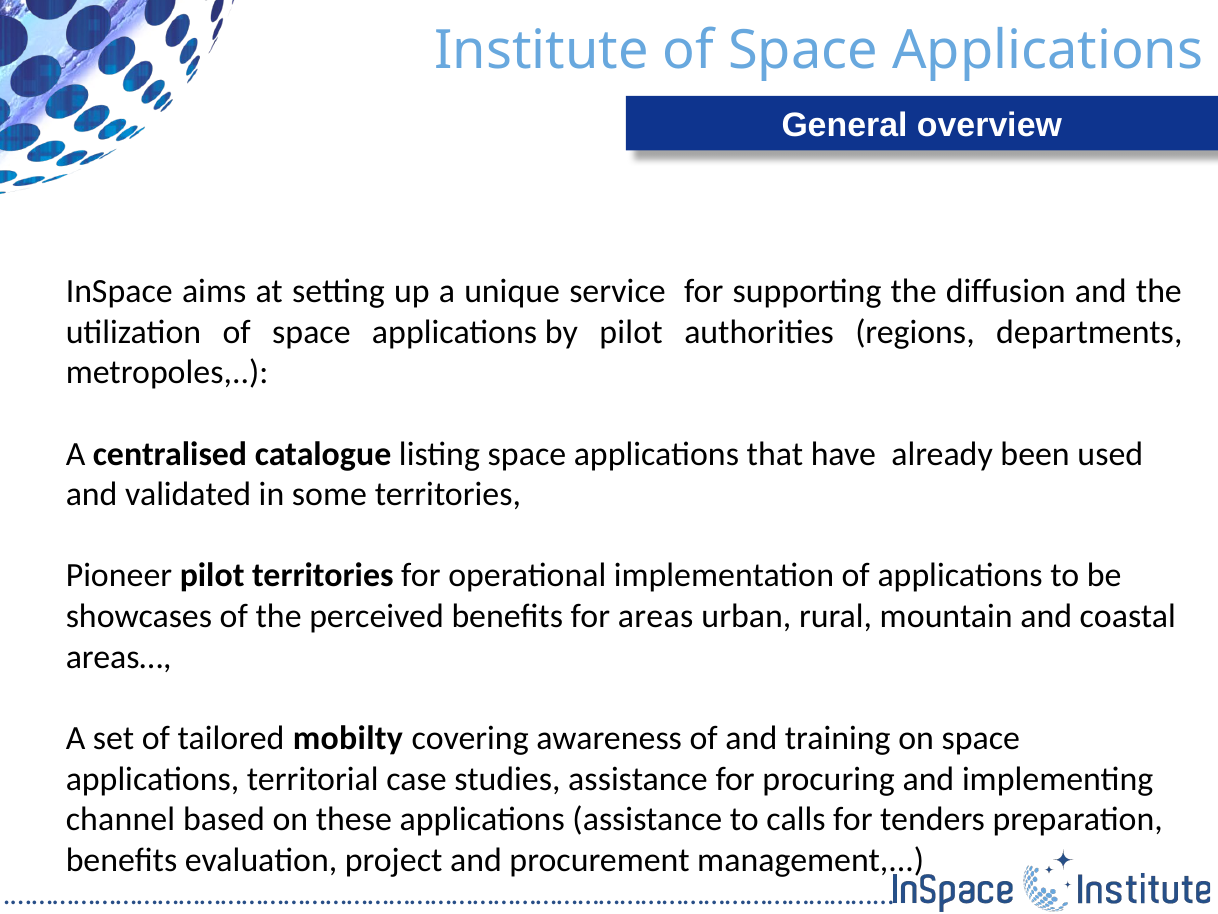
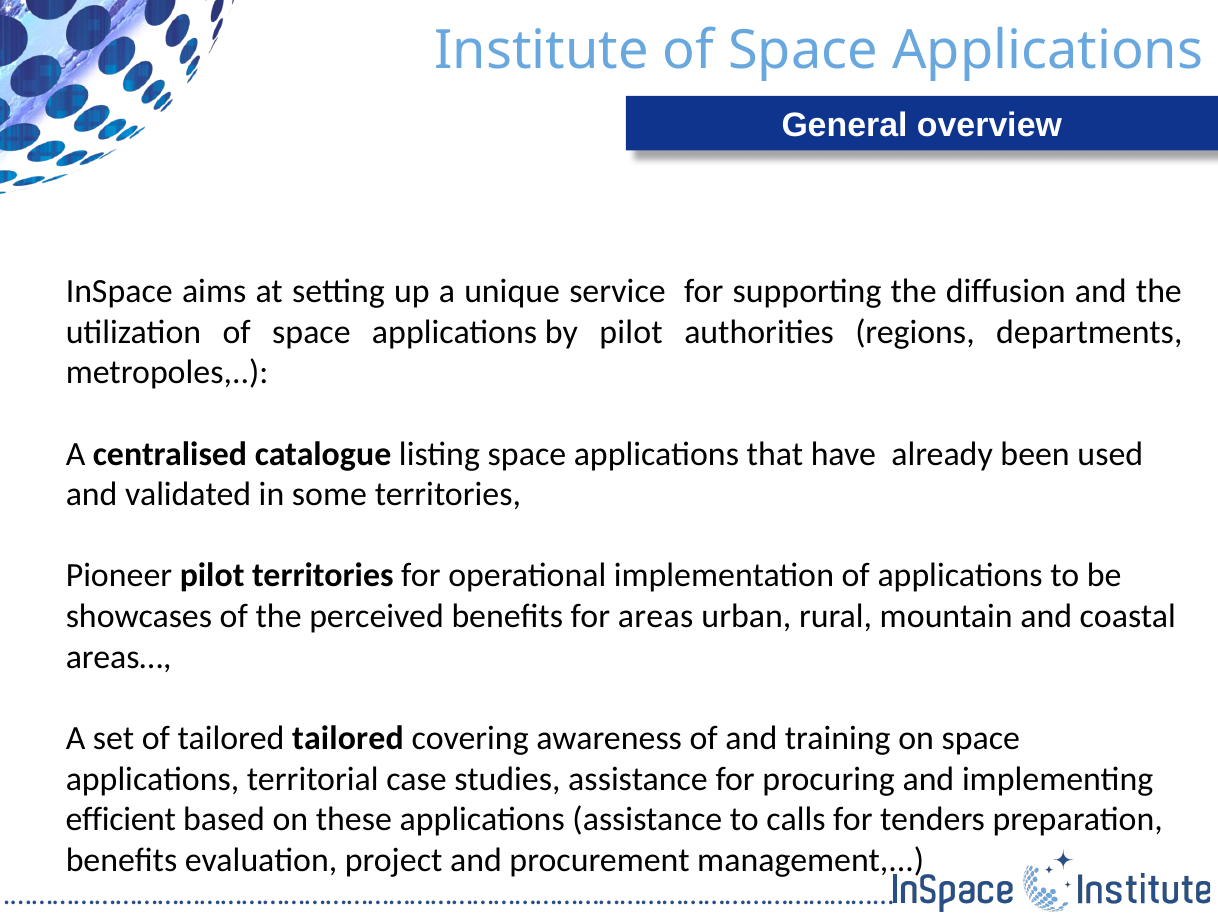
tailored mobilty: mobilty -> tailored (348, 738)
channel: channel -> efficient (121, 819)
